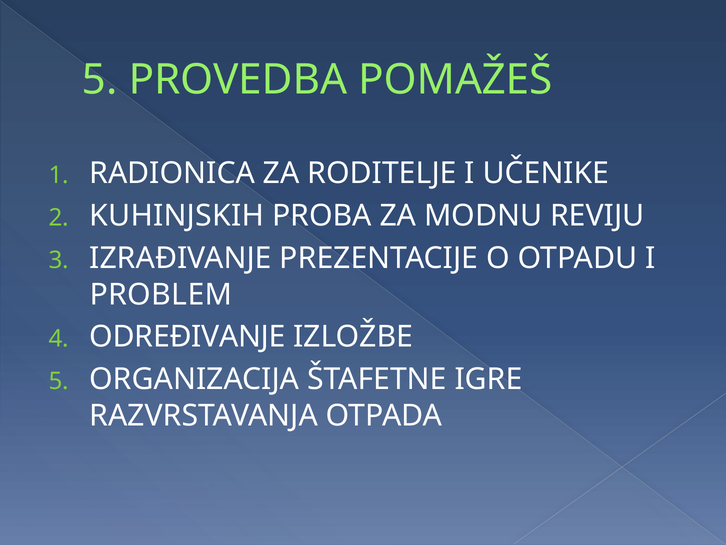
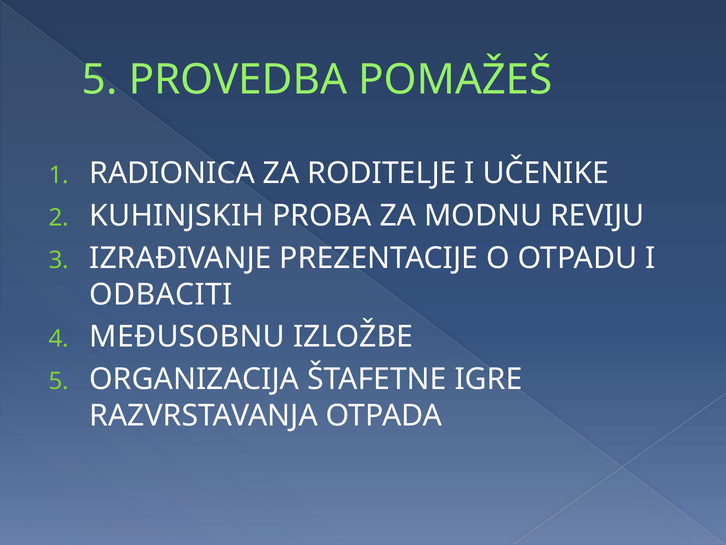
PROBLEM: PROBLEM -> ODBACITI (161, 294)
ODREĐIVANJE: ODREĐIVANJE -> MEĐUSOBNU (187, 337)
